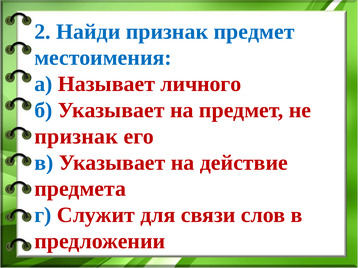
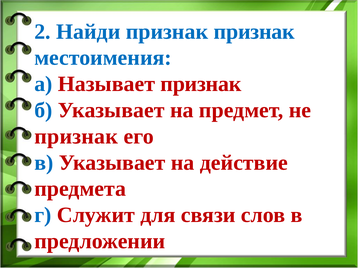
признак предмет: предмет -> признак (254, 32)
Называет личного: личного -> признак (201, 84)
